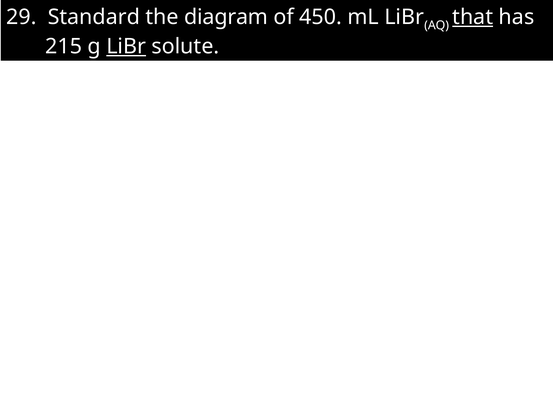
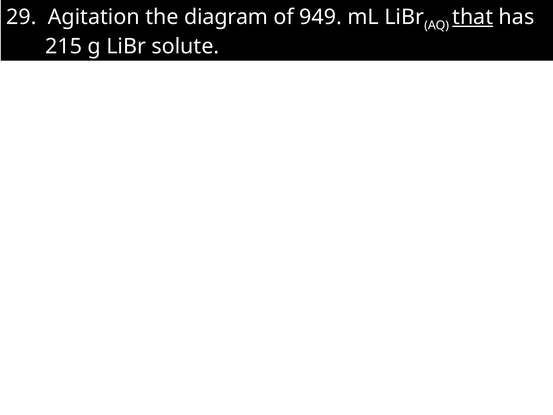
Standard: Standard -> Agitation (94, 17)
450: 450 -> 949 (321, 17)
LiBr underline: present -> none (126, 47)
